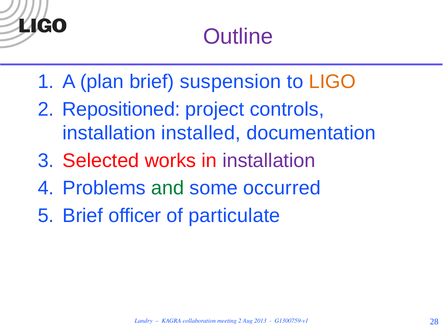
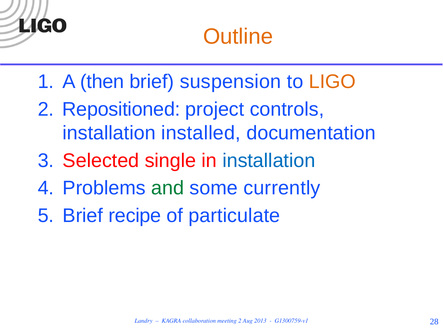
Outline colour: purple -> orange (238, 37)
plan: plan -> then (102, 82)
works: works -> single (170, 161)
installation colour: purple -> blue (269, 161)
occurred: occurred -> currently (282, 188)
officer: officer -> recipe (135, 216)
